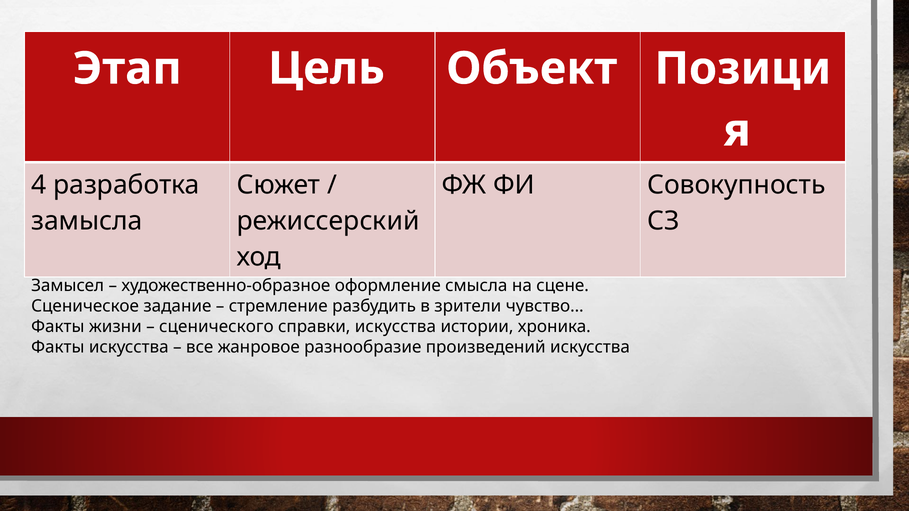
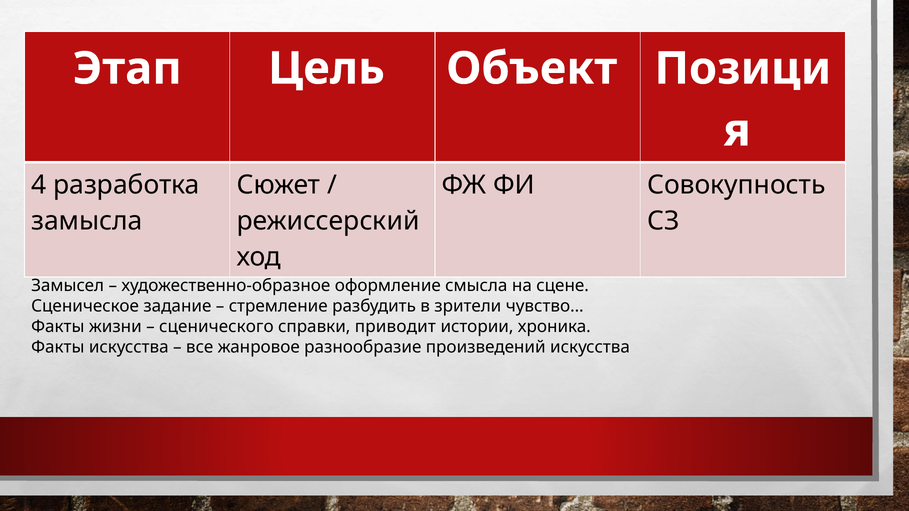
справки искусства: искусства -> приводит (395, 327)
